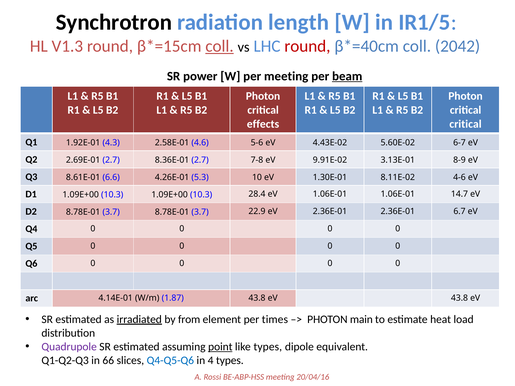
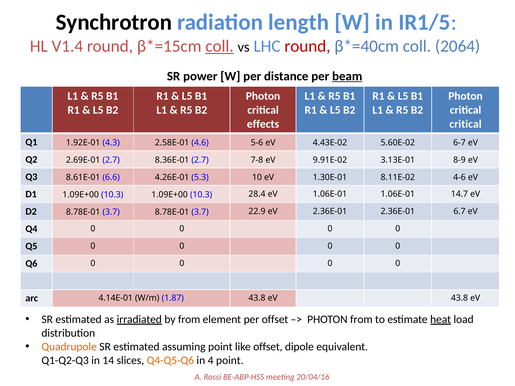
V1.3: V1.3 -> V1.4 (67, 46)
2042: 2042 -> 2064 (458, 46)
per meeting: meeting -> distance (286, 76)
per times: times -> offset (275, 319)
PHOTON main: main -> from (361, 319)
heat underline: none -> present (441, 319)
Quadrupole colour: purple -> orange (69, 347)
point underline: present -> none (220, 347)
like types: types -> offset (268, 347)
66: 66 -> 14 (108, 361)
Q4-Q5-Q6 colour: blue -> orange (170, 361)
4 types: types -> point (230, 361)
